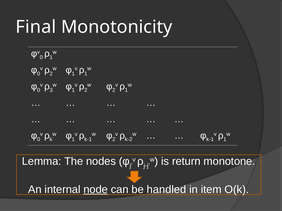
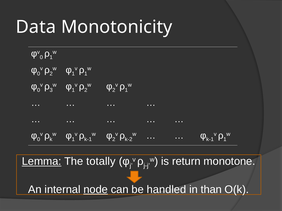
Final: Final -> Data (36, 27)
Lemma underline: none -> present (42, 162)
nodes: nodes -> totally (101, 162)
item: item -> than (211, 190)
